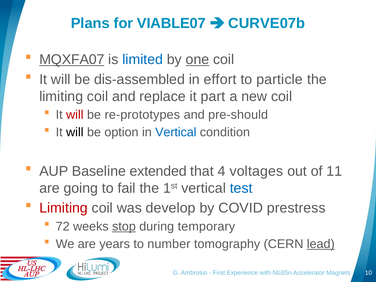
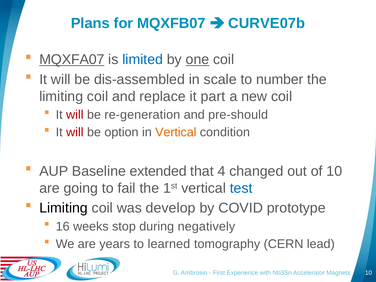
VIABLE07: VIABLE07 -> MQXFB07 (171, 23)
effort: effort -> scale (220, 79)
particle: particle -> number (280, 79)
re-prototypes: re-prototypes -> re-generation (142, 115)
will colour: black -> red (75, 132)
Vertical colour: blue -> orange (176, 132)
voltages: voltages -> changed (256, 171)
of 11: 11 -> 10 (334, 171)
Limiting colour: red -> black (64, 208)
prestress: prestress -> prototype (296, 208)
72: 72 -> 16 (63, 226)
stop underline: present -> none (124, 226)
temporary: temporary -> negatively (206, 226)
number: number -> learned (169, 244)
lead underline: present -> none (321, 244)
